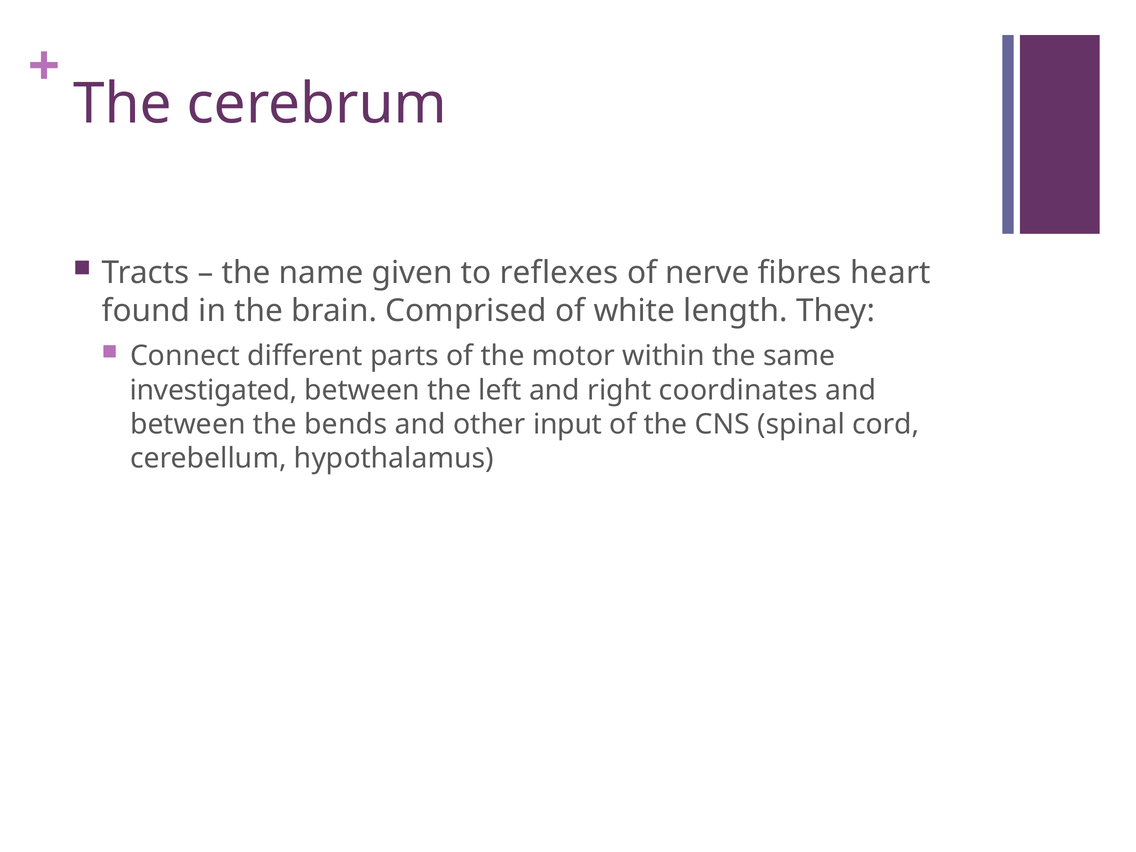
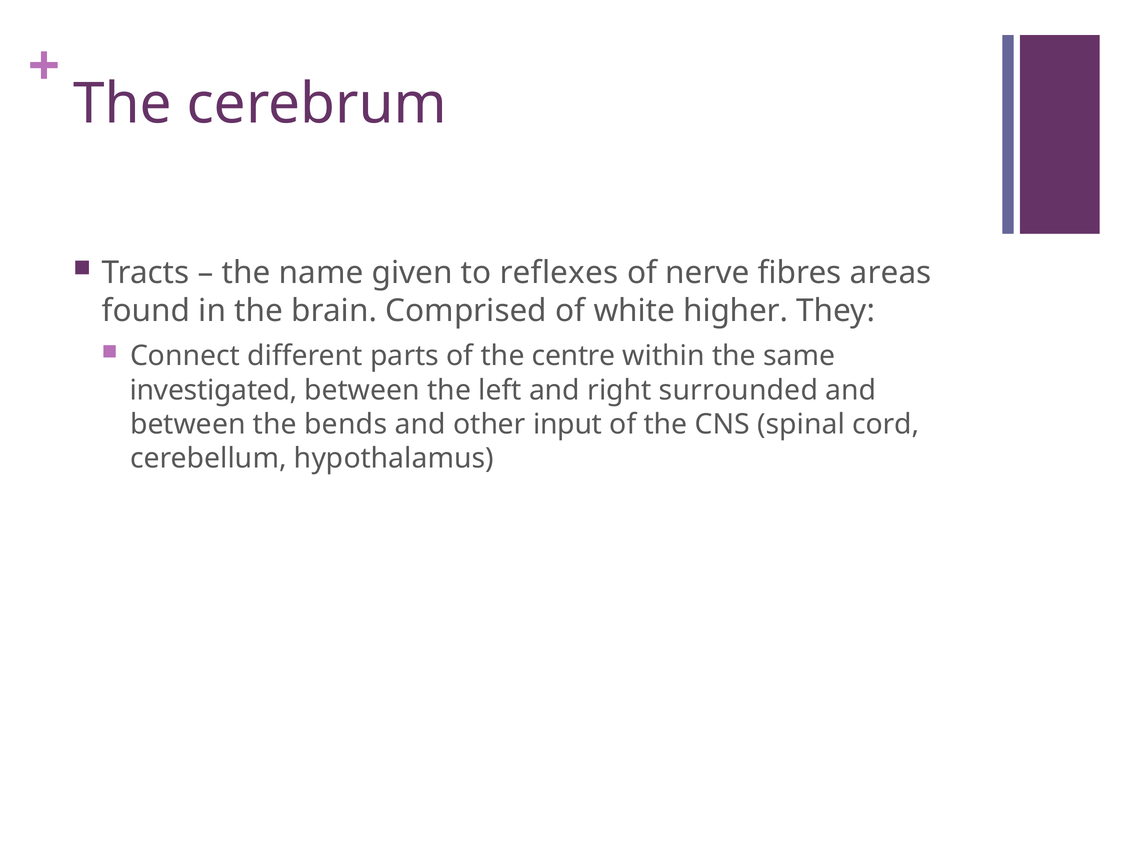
heart: heart -> areas (891, 273)
length: length -> higher (736, 311)
motor: motor -> centre (574, 356)
coordinates: coordinates -> surrounded (739, 390)
